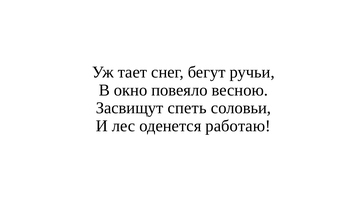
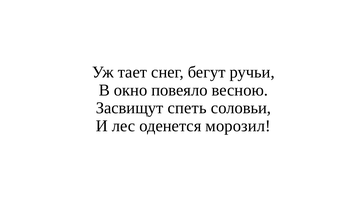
работаю: работаю -> морозил (238, 126)
